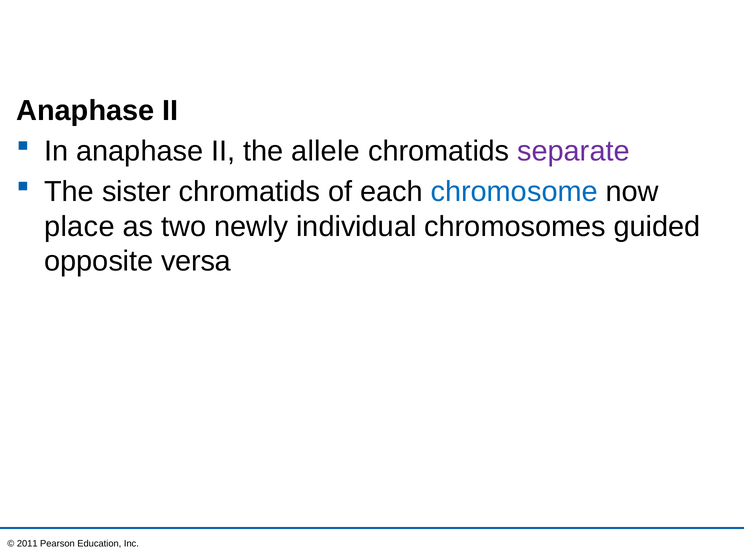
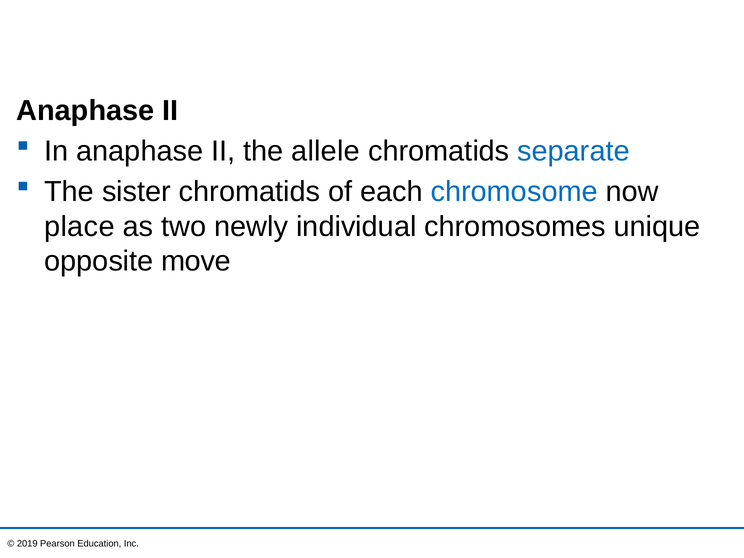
separate colour: purple -> blue (574, 151)
guided: guided -> unique (657, 227)
versa: versa -> move (196, 261)
2011: 2011 -> 2019 (27, 544)
